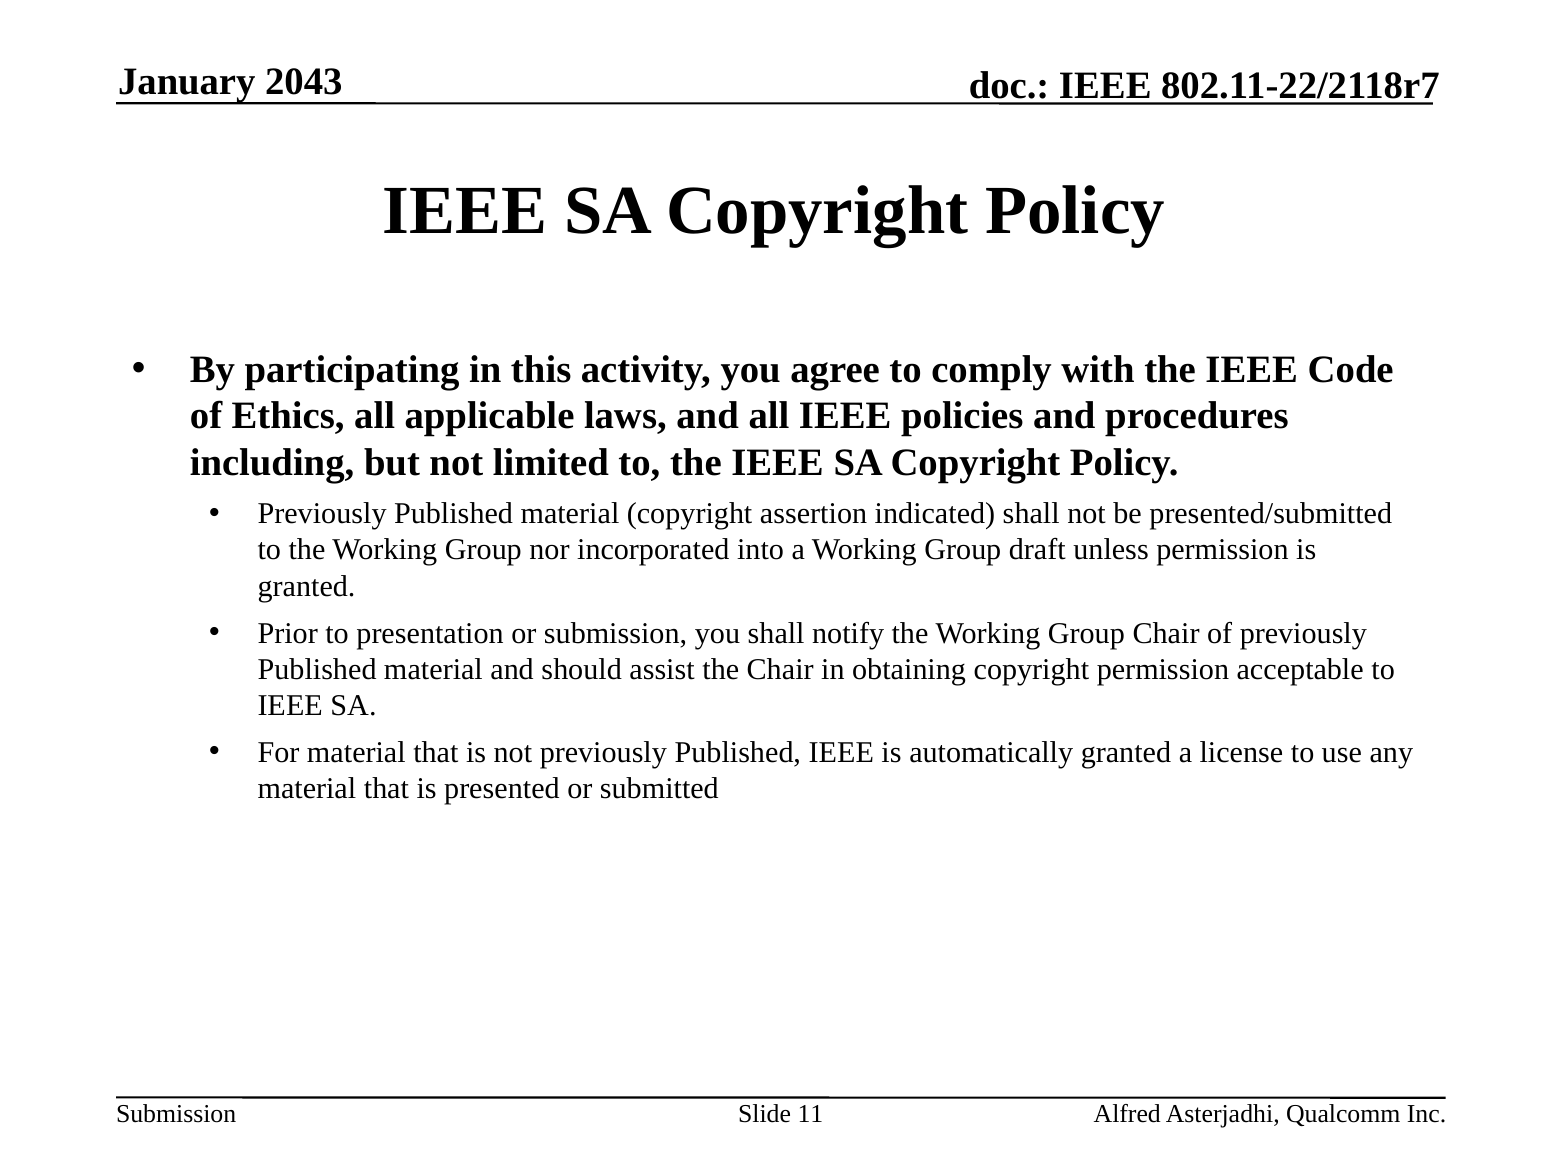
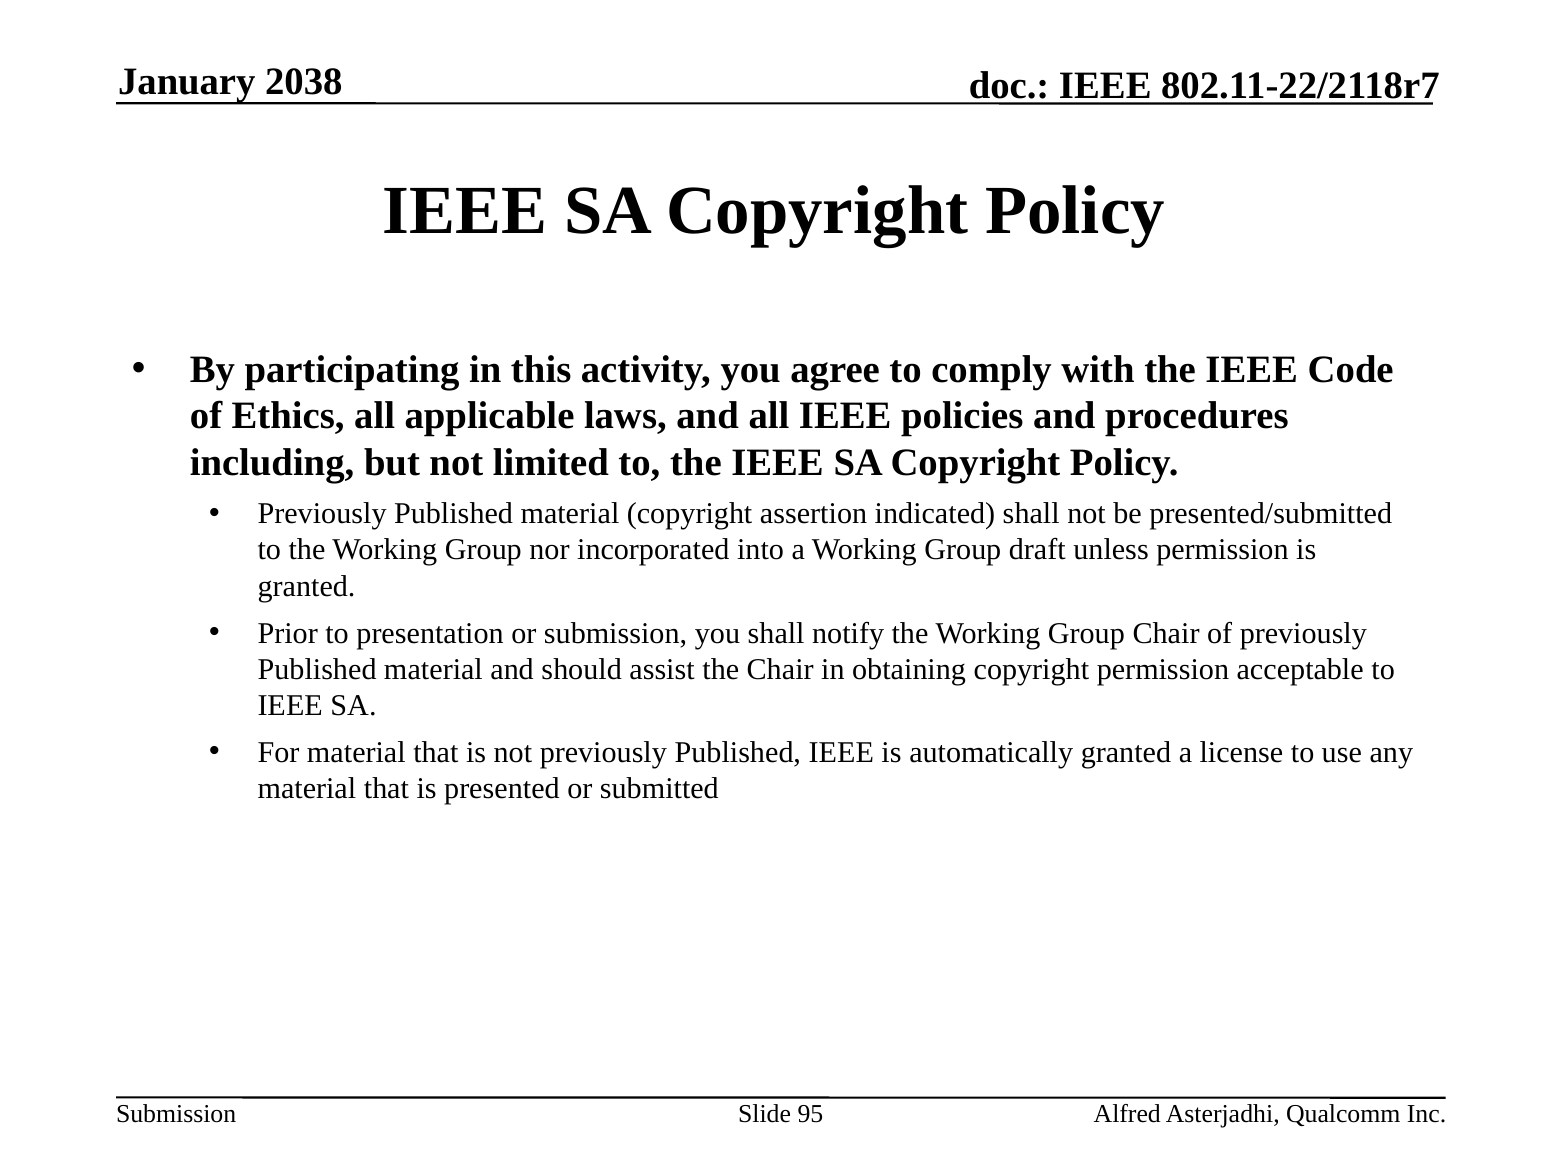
2043: 2043 -> 2038 (304, 82)
11: 11 -> 95 (810, 1114)
